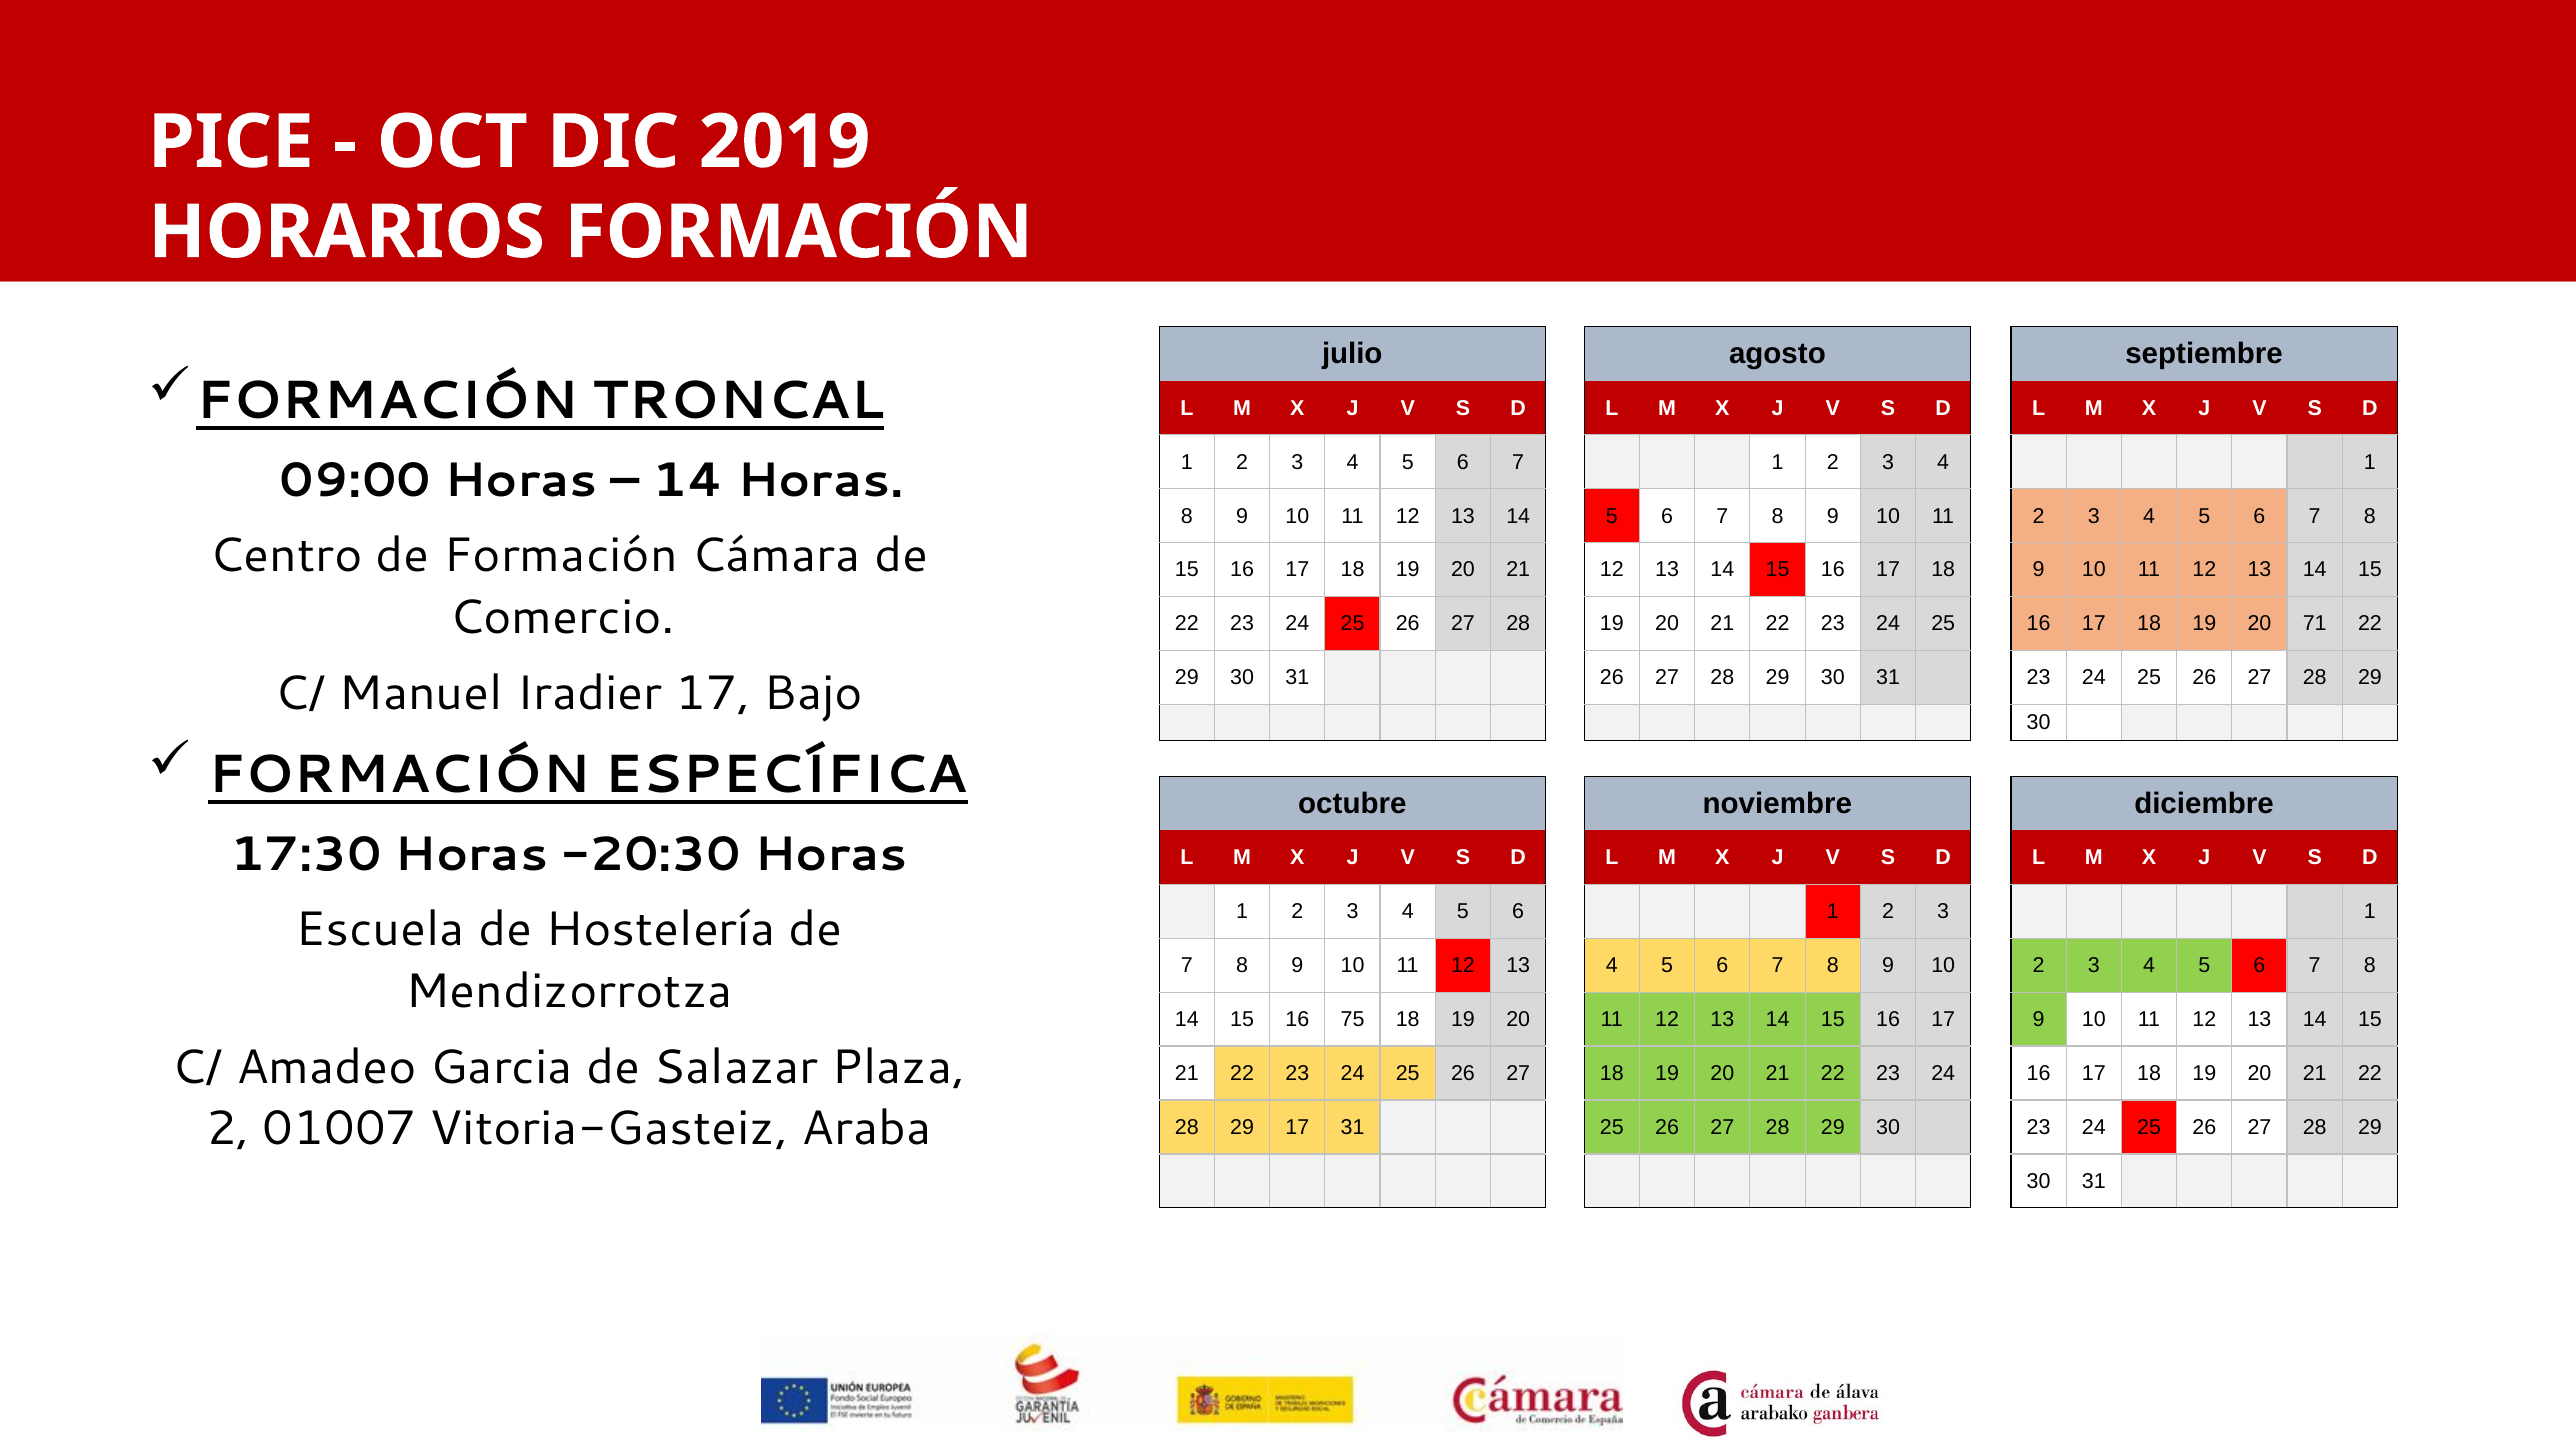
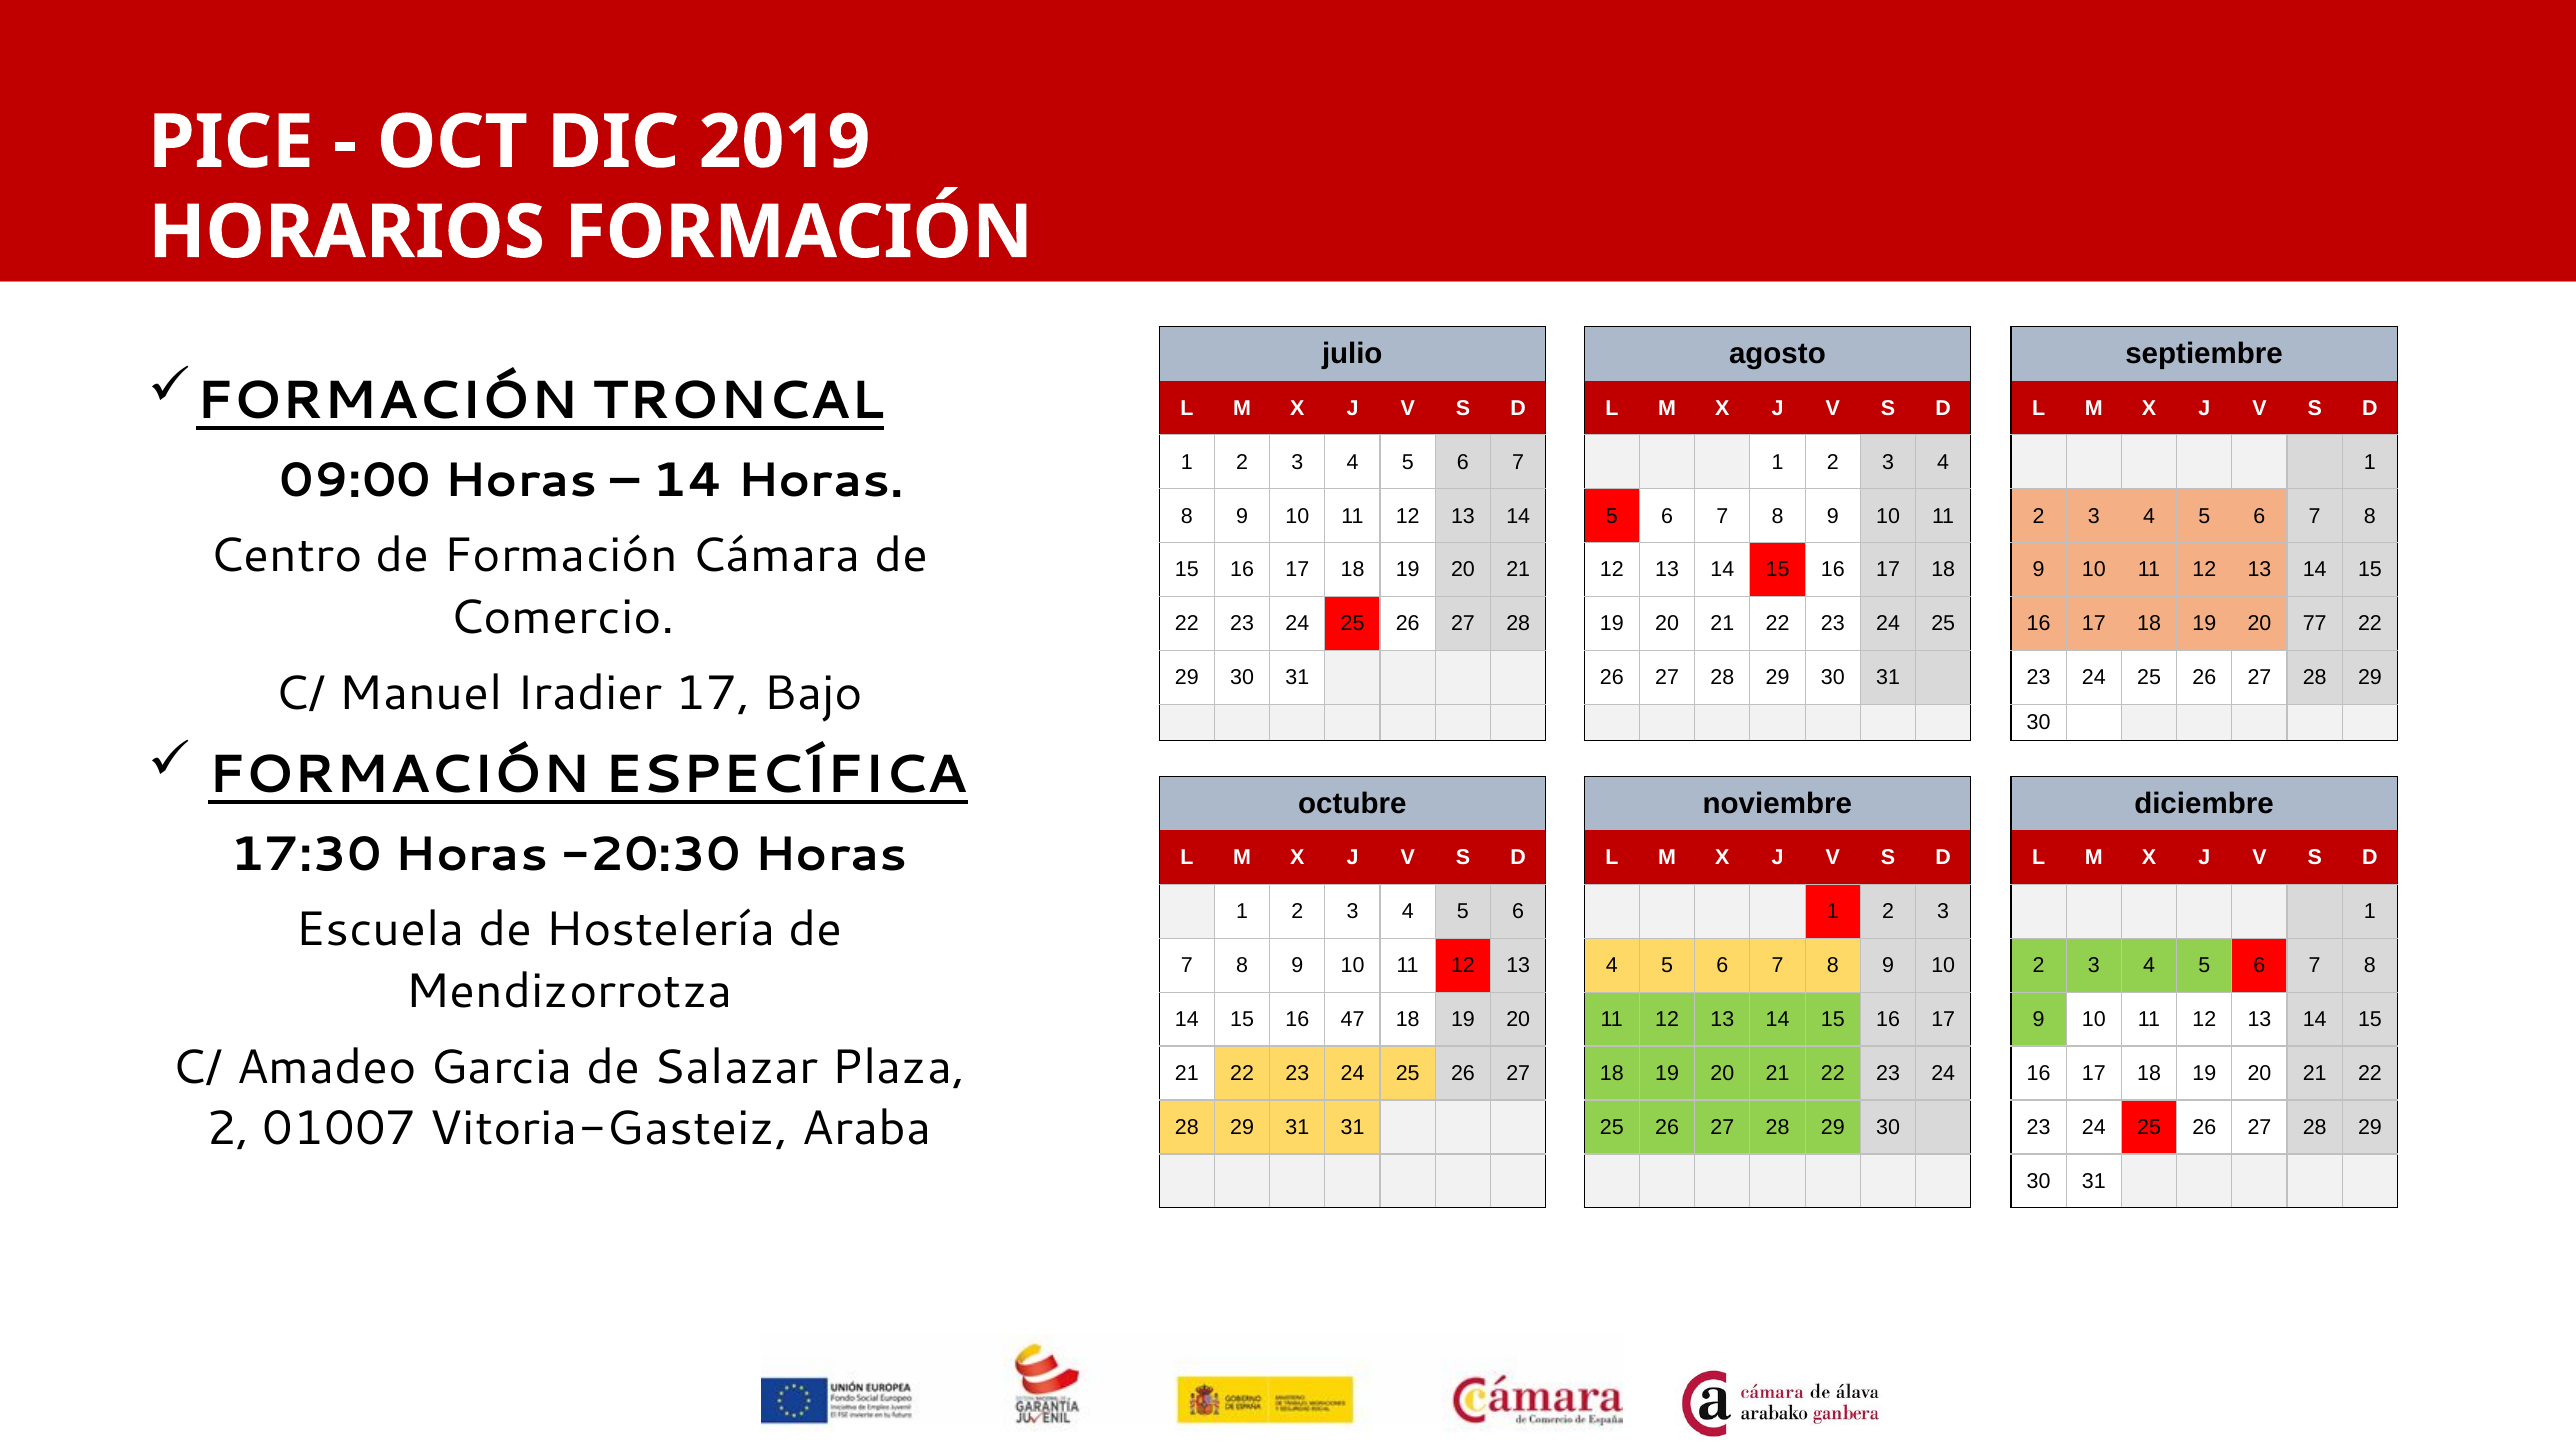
71: 71 -> 77 (2315, 624)
75: 75 -> 47 (1353, 1020)
29 17: 17 -> 31 (1297, 1127)
